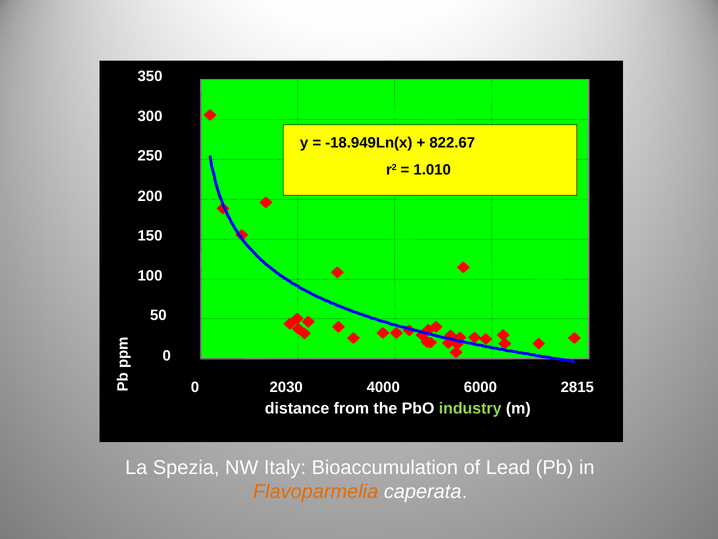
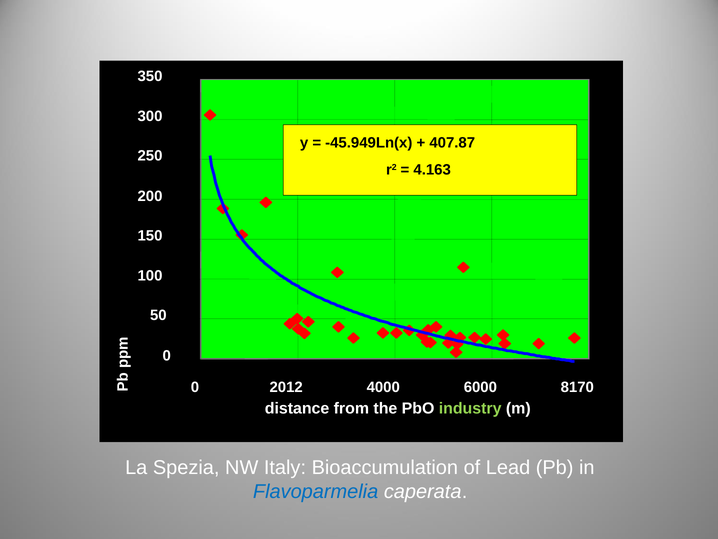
-18.949Ln(x: -18.949Ln(x -> -45.949Ln(x (369, 143)
822.67: 822.67 -> 407.87 (452, 143)
1.010: 1.010 -> 4.163 (432, 170)
2030: 2030 -> 2012 (286, 387)
2815: 2815 -> 8170 (577, 387)
Flavoparmelia colour: orange -> blue (316, 491)
